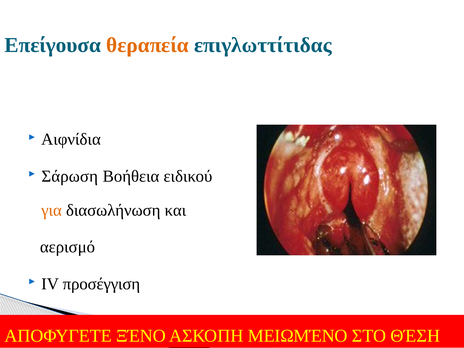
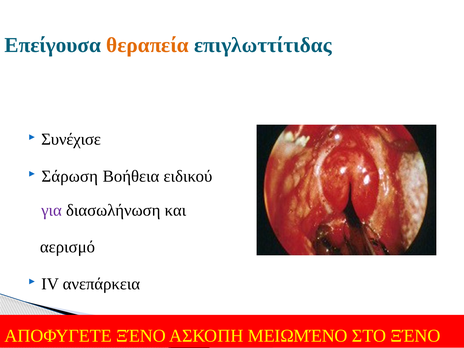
Αιφνίδια: Αιφνίδια -> Συνέχισε (71, 139)
για colour: orange -> purple (52, 210)
προσέγγιση: προσέγγιση -> ανεπάρκεια (101, 284)
ΣΤΟ ΘΈΣΗ: ΘΈΣΗ -> ΞΈΝΟ (416, 336)
